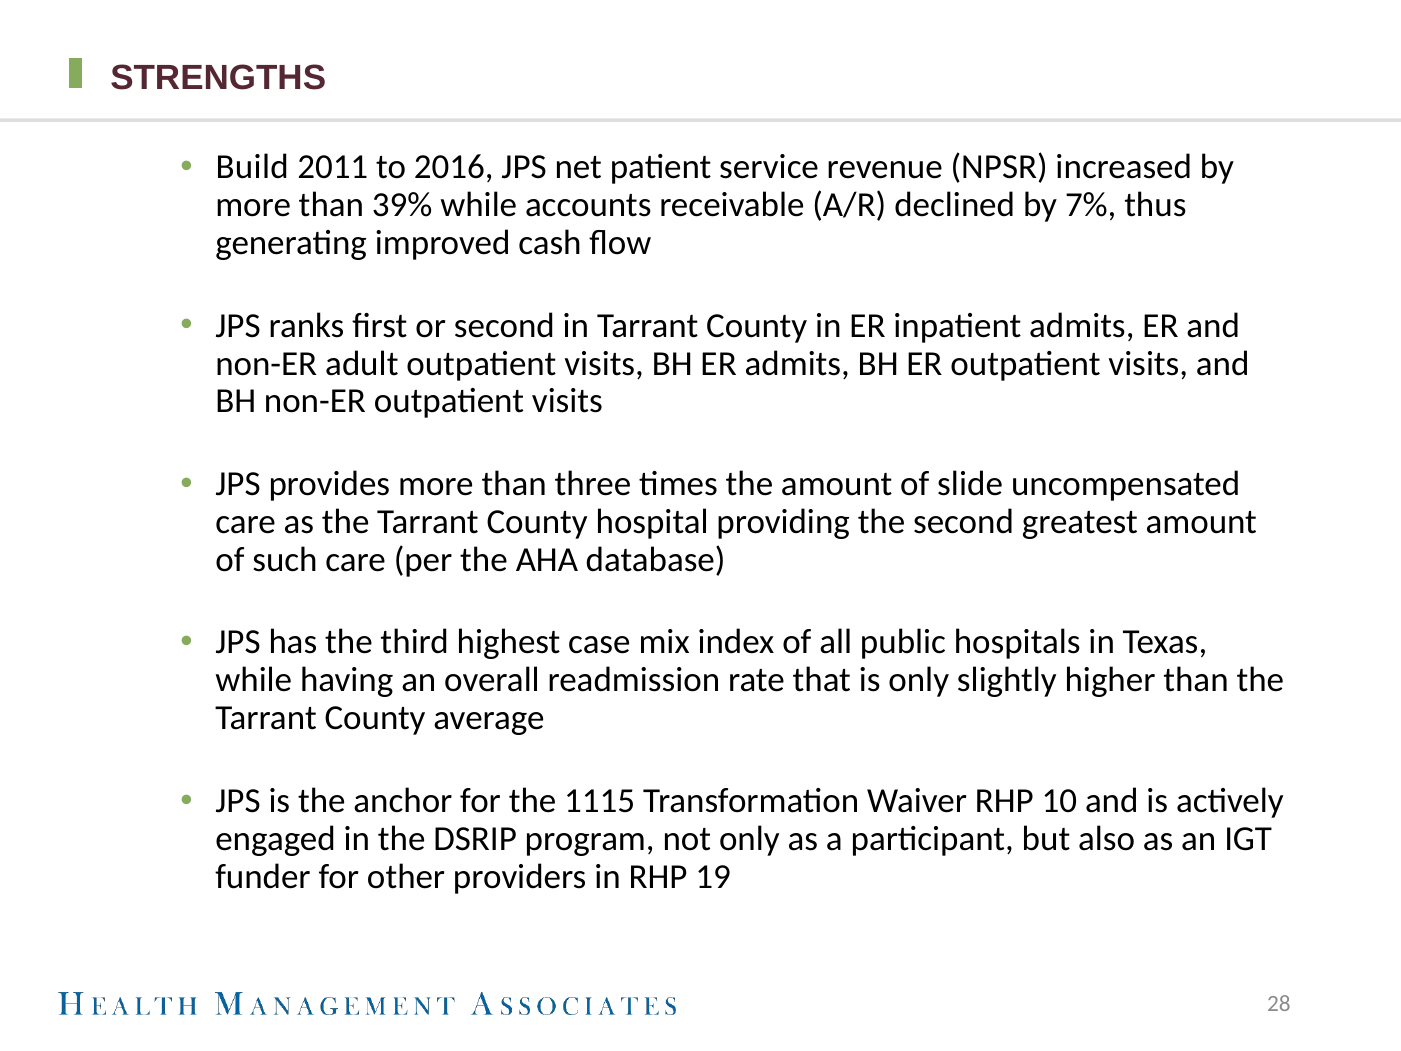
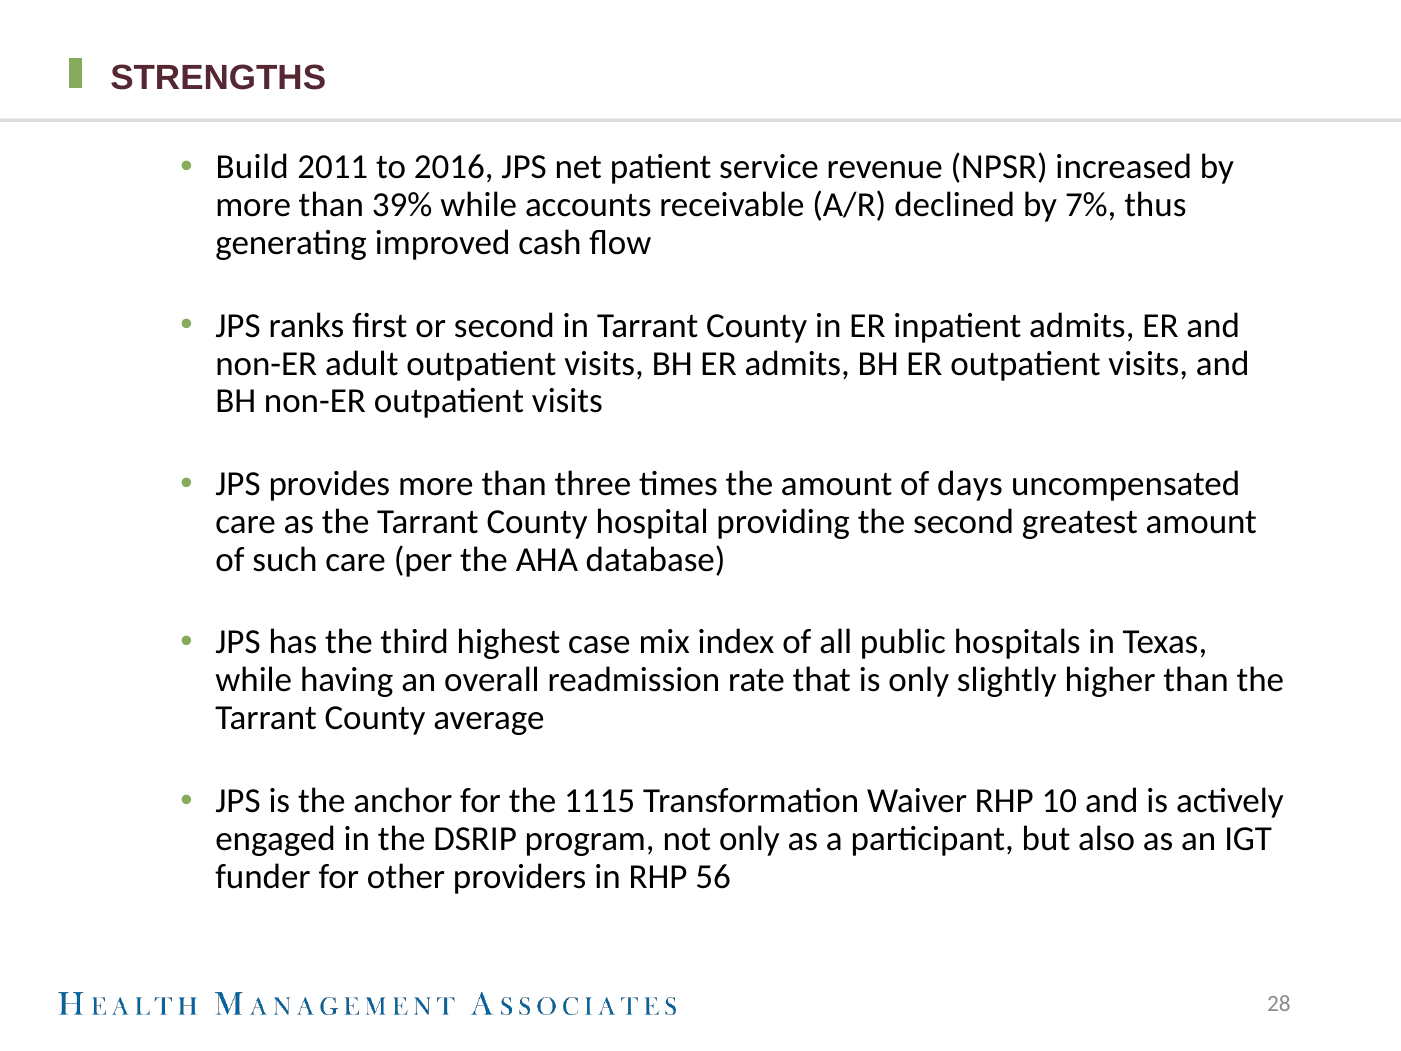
slide: slide -> days (970, 484)
19: 19 -> 56 (713, 876)
